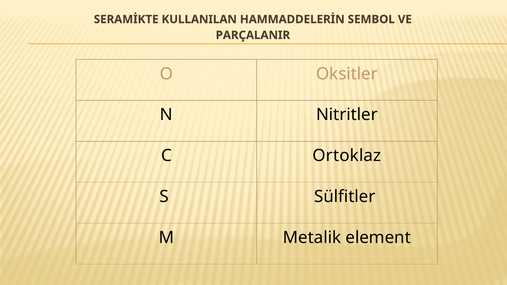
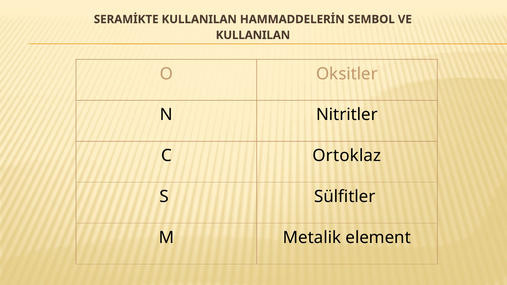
PARÇALANIR: PARÇALANIR -> KULLANILAN (253, 35)
